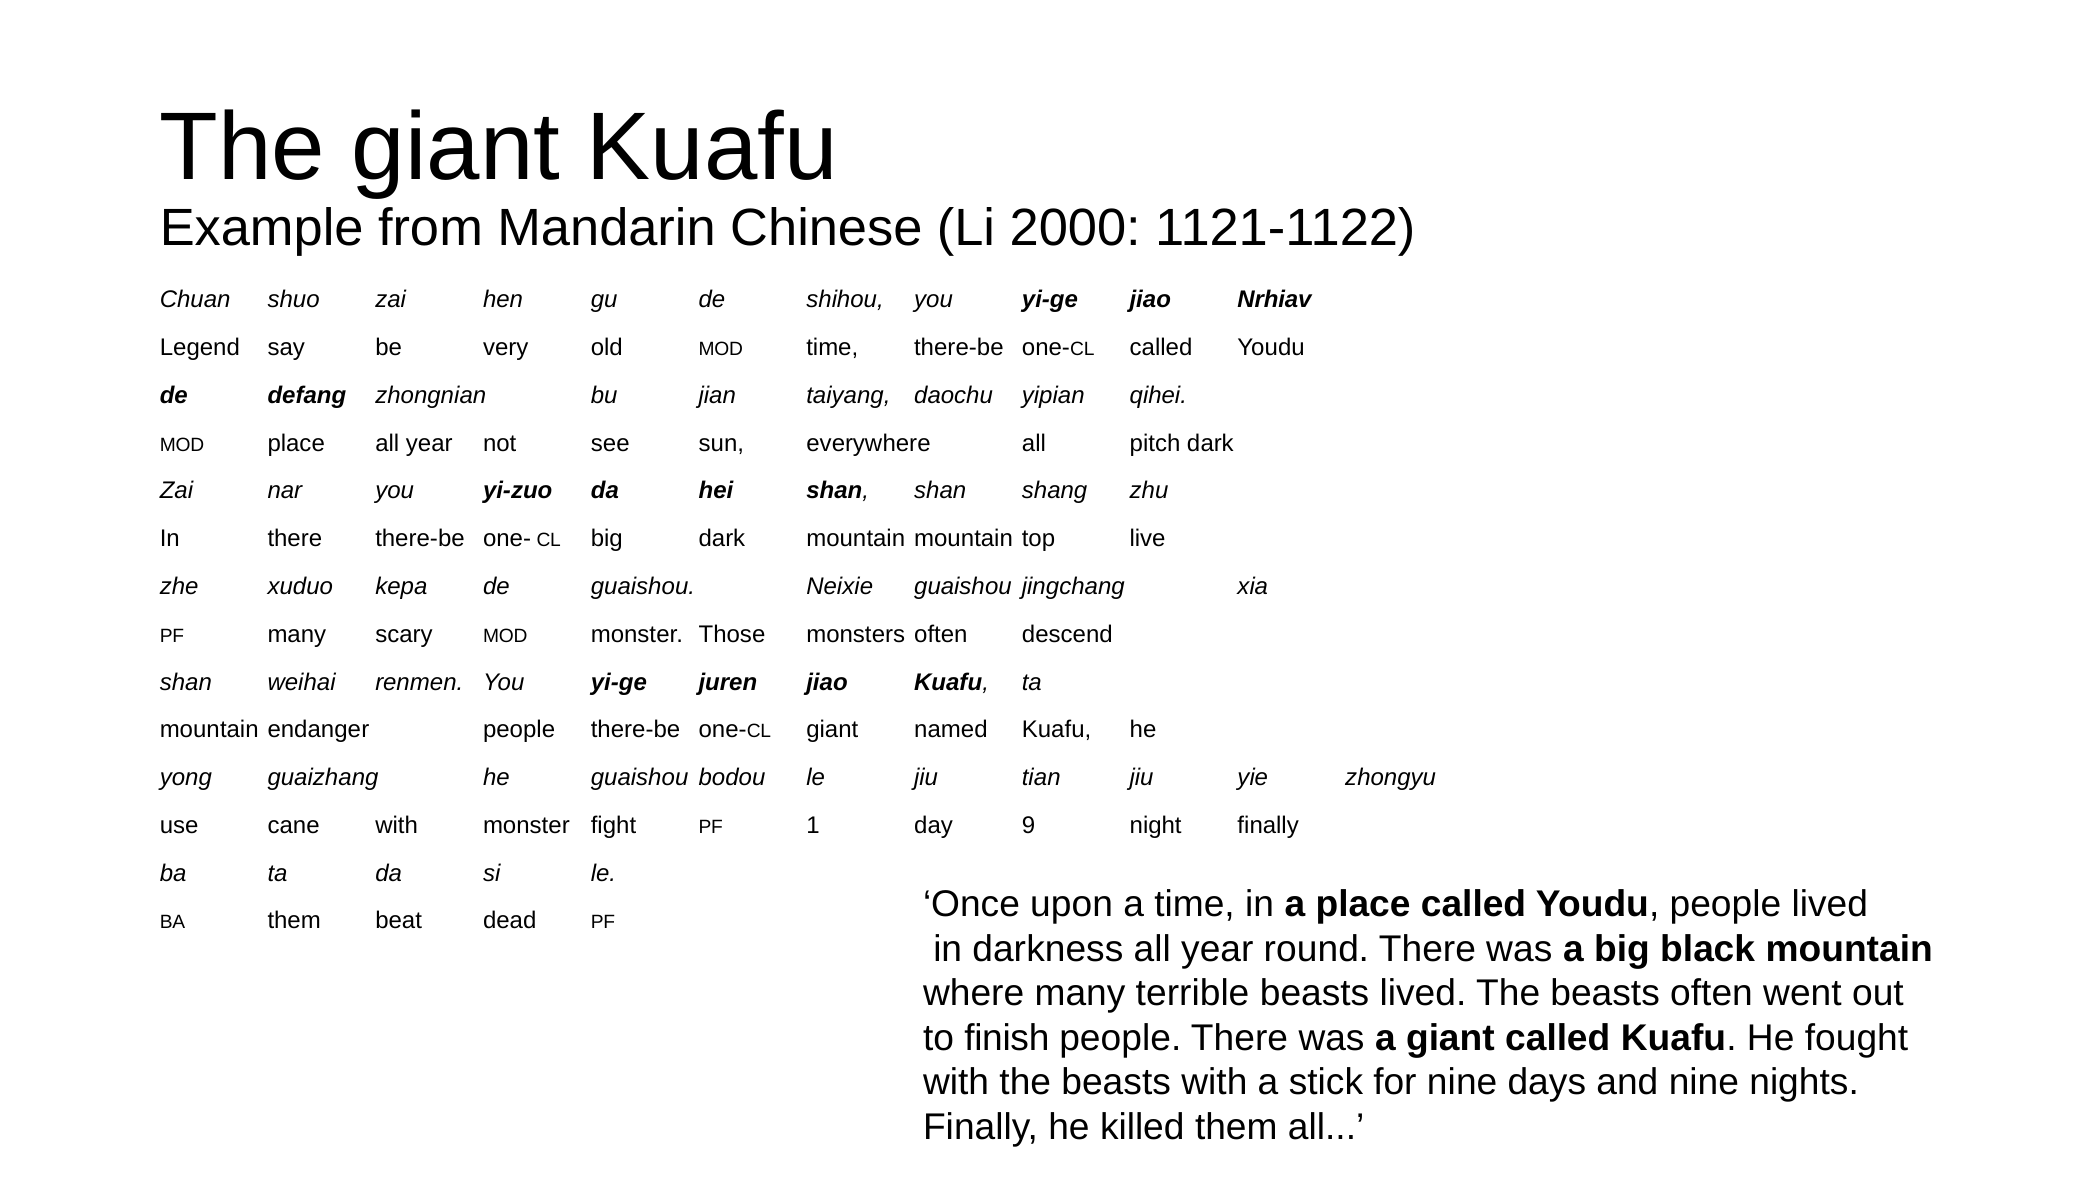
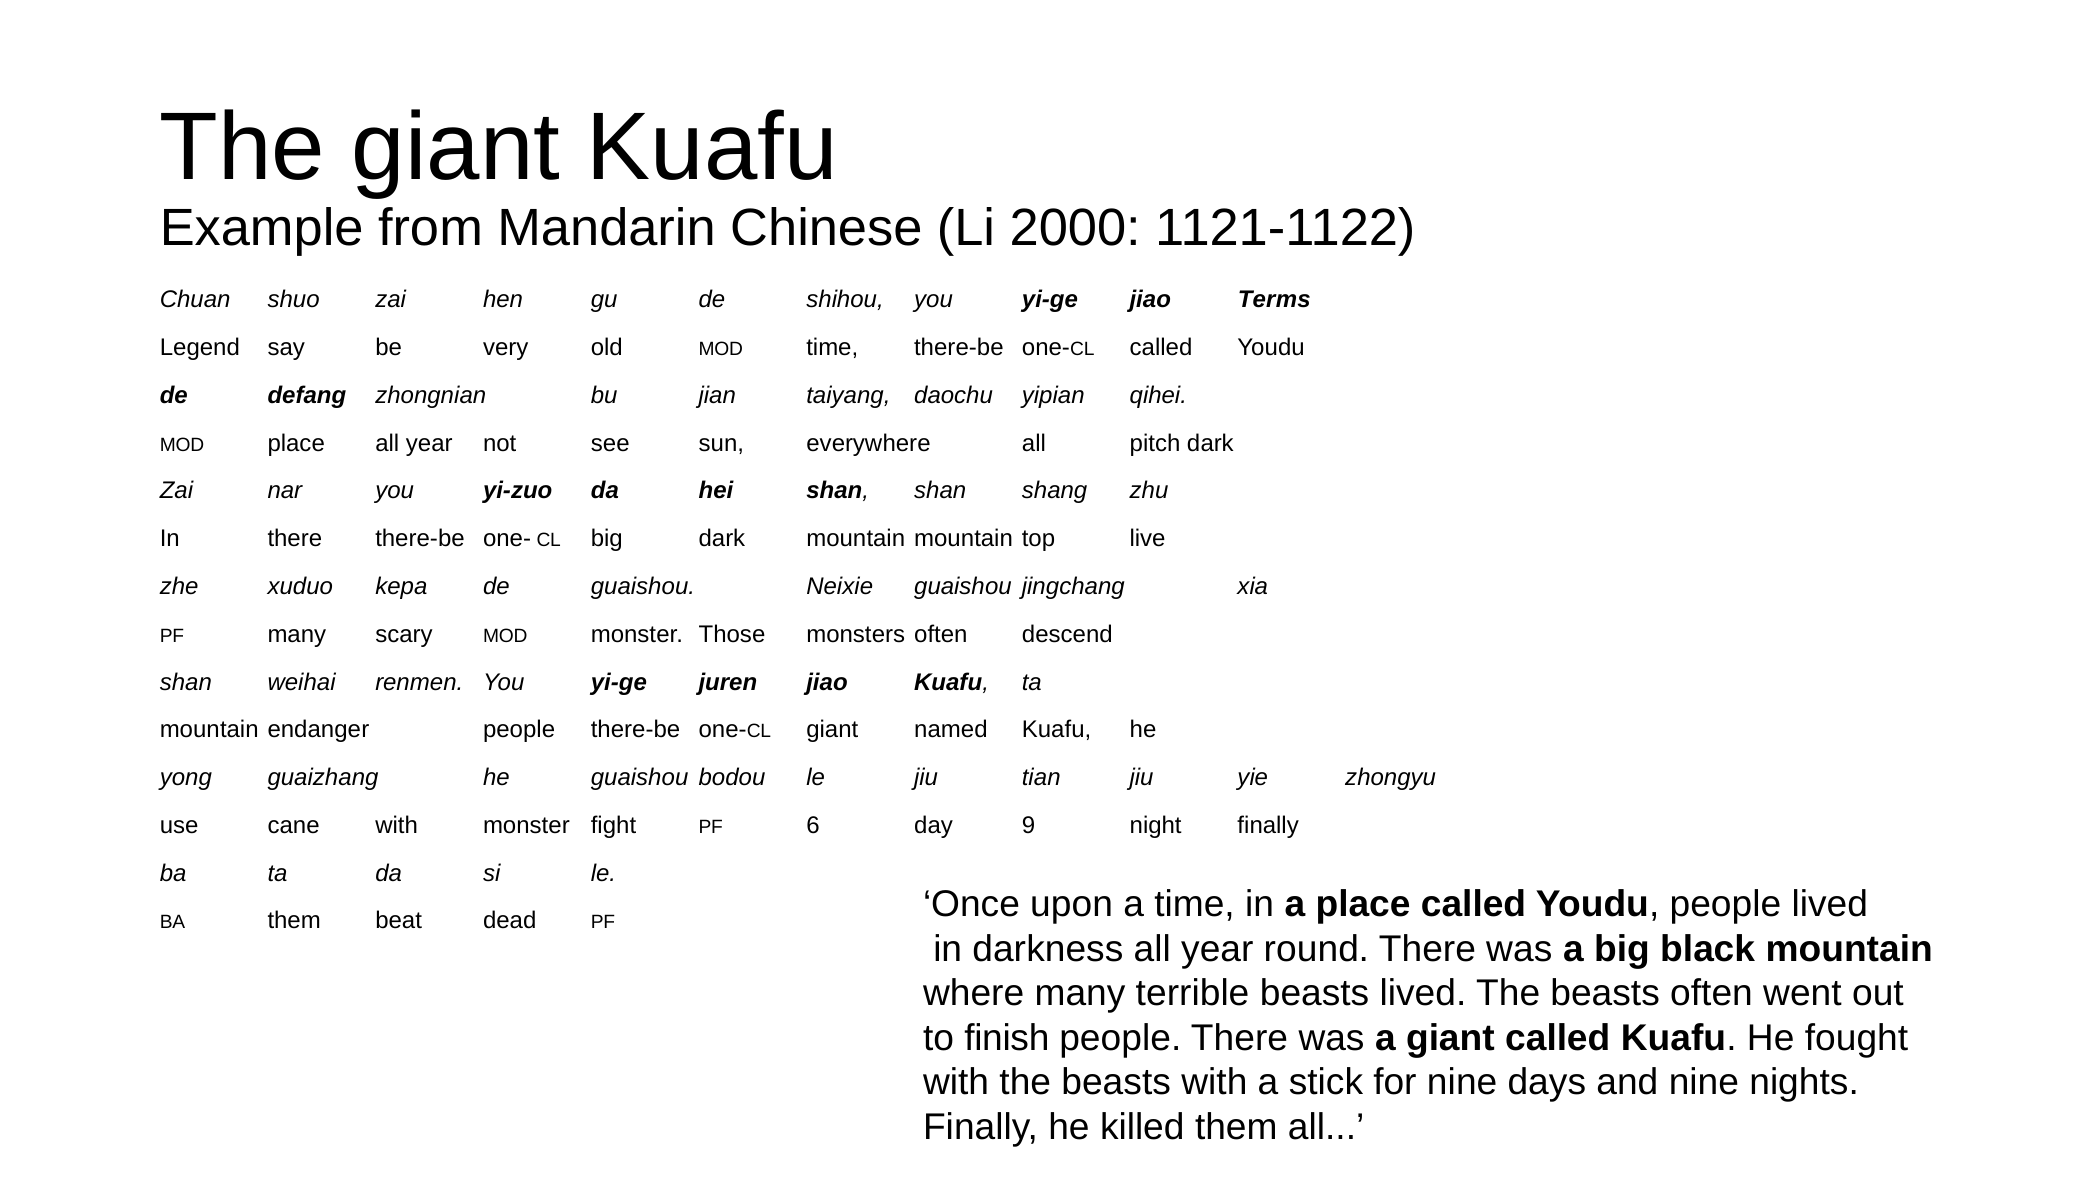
Nrhiav: Nrhiav -> Terms (1274, 300)
1: 1 -> 6 (813, 825)
